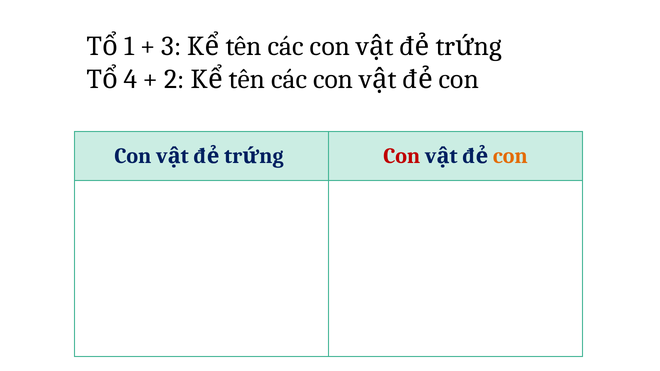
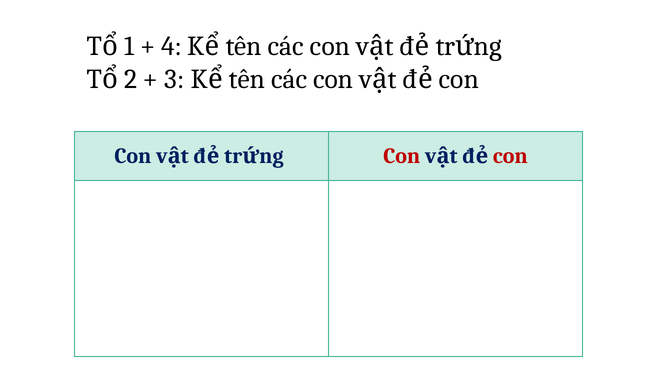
3: 3 -> 4 (172, 46)
4: 4 -> 2 (131, 79)
2: 2 -> 3 (174, 79)
con colour: orange -> red (510, 156)
